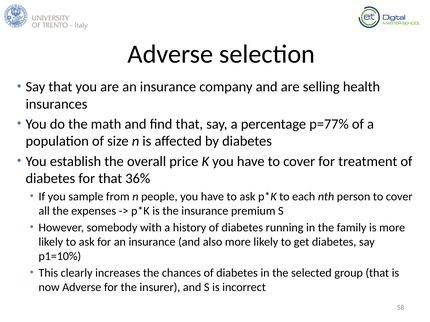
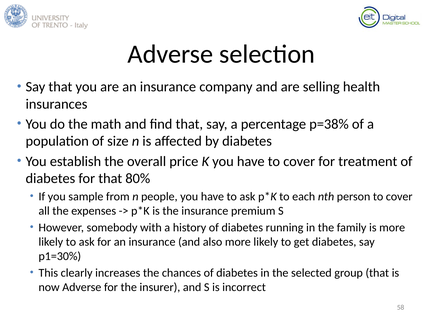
p=77%: p=77% -> p=38% (329, 124)
36%: 36% -> 80% (138, 179)
p1=10%: p1=10% -> p1=30% (60, 257)
